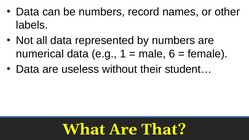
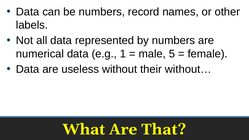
6: 6 -> 5 (172, 54)
student…: student… -> without… (188, 69)
